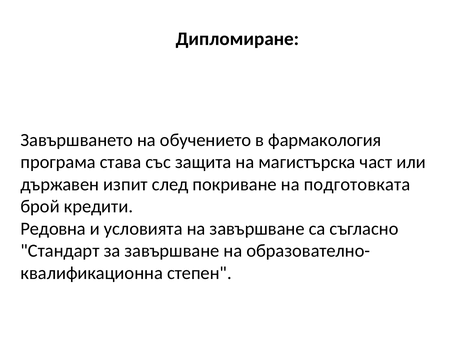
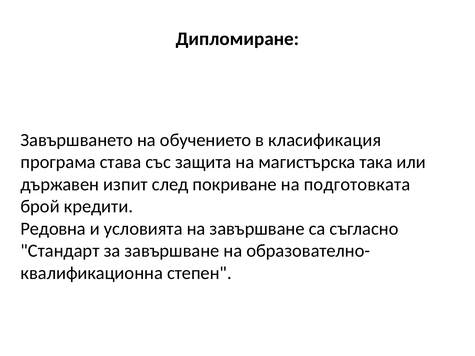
фармакология: фармакология -> класификация (325, 140)
част: част -> така (376, 162)
